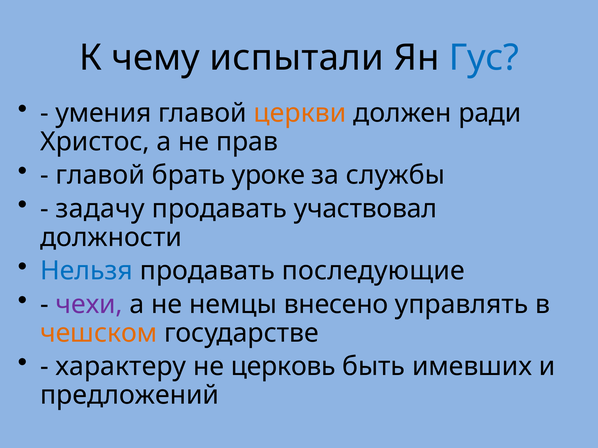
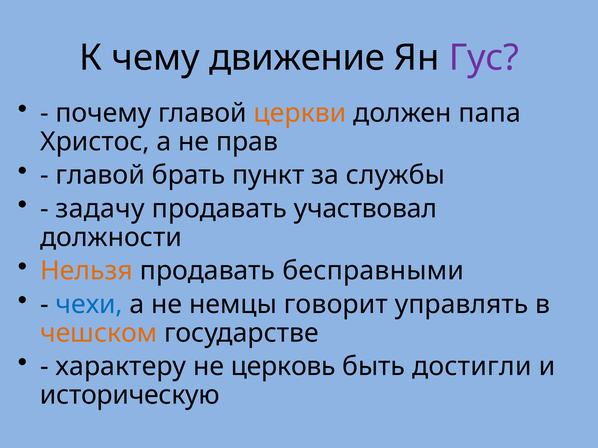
испытали: испытали -> движение (297, 58)
Гус colour: blue -> purple (484, 58)
умения: умения -> почему (103, 113)
ради: ради -> папа (490, 113)
уроке: уроке -> пункт (268, 175)
Нельзя colour: blue -> orange (87, 271)
последующие: последующие -> бесправными (373, 271)
чехи colour: purple -> blue (89, 305)
внесено: внесено -> говорит (336, 305)
имевших: имевших -> достигли (472, 367)
предложений: предложений -> историческую (130, 396)
